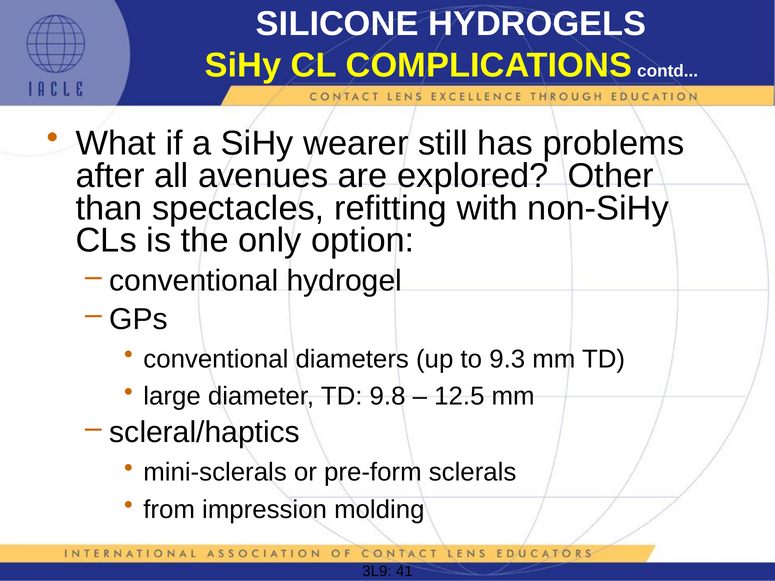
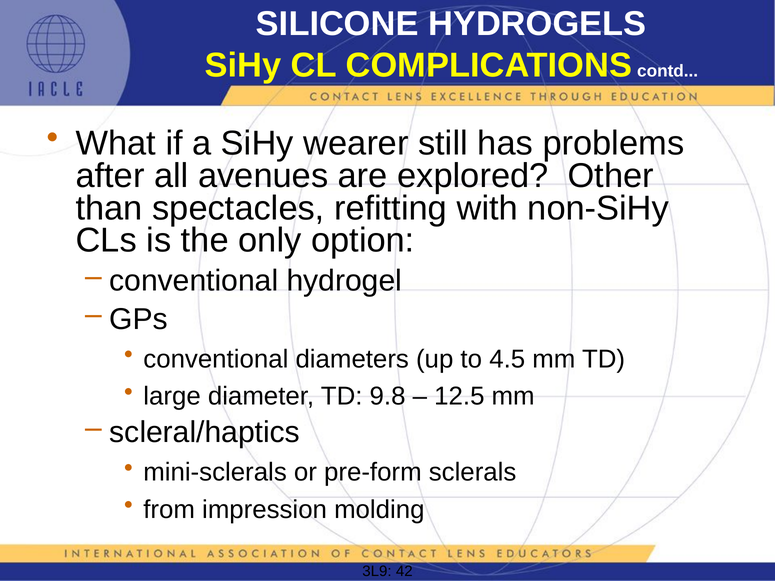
9.3: 9.3 -> 4.5 (507, 359)
41: 41 -> 42 (404, 572)
